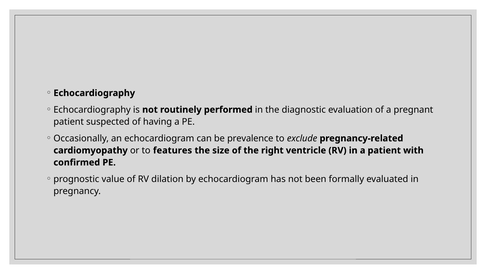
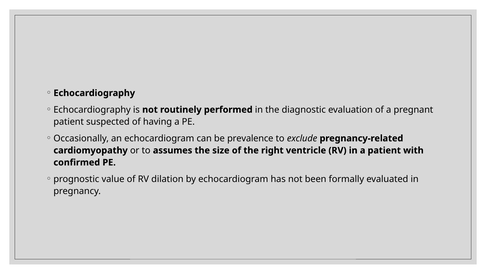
features: features -> assumes (173, 150)
